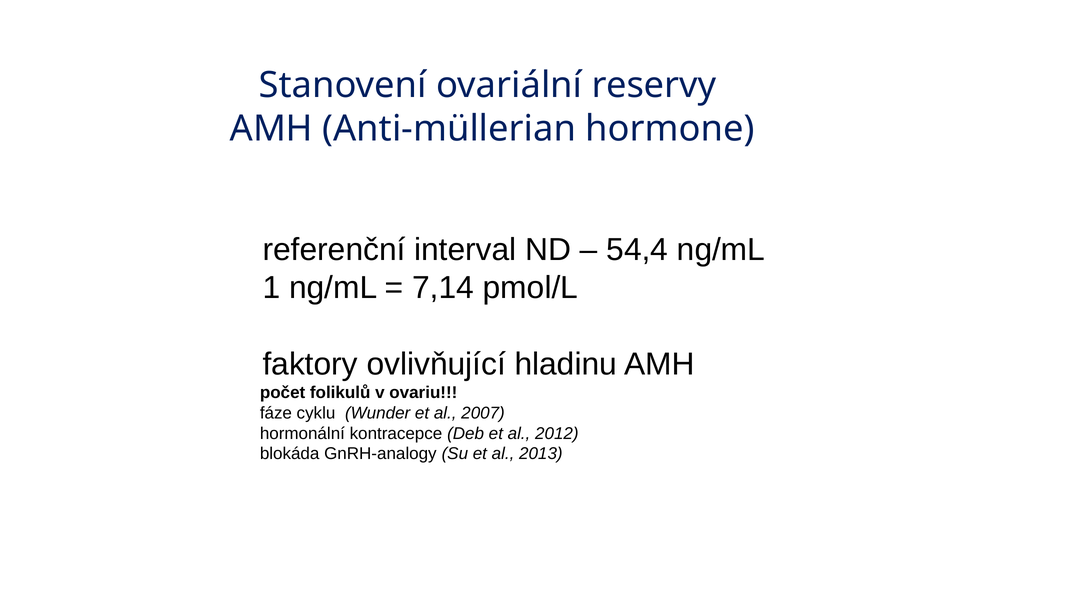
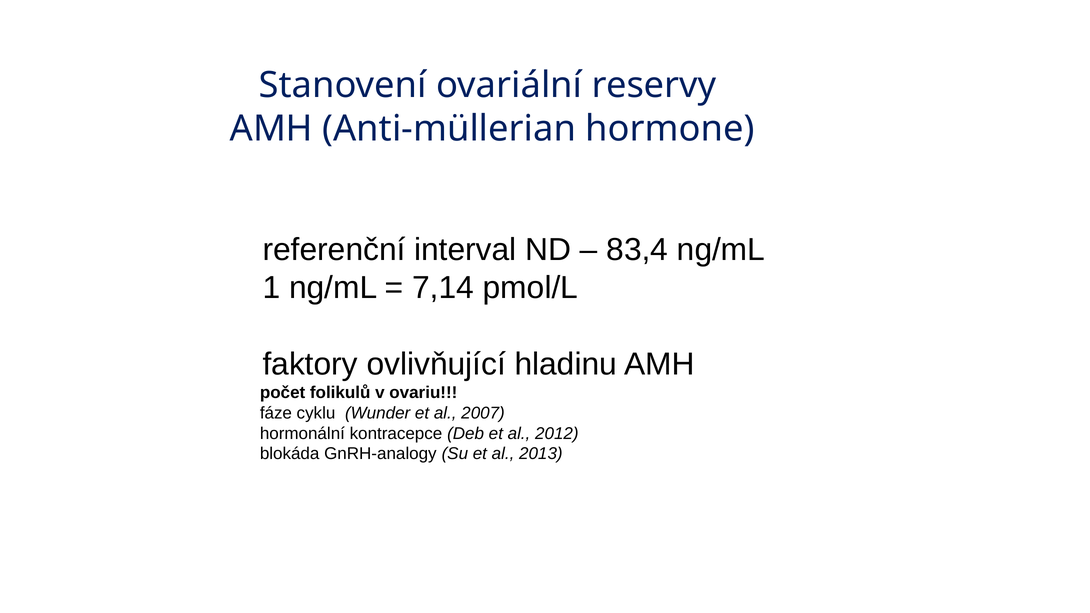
54,4: 54,4 -> 83,4 (637, 250)
